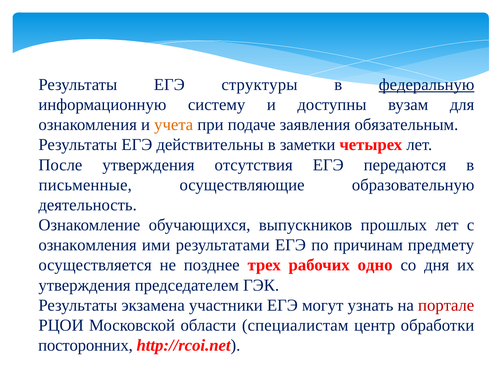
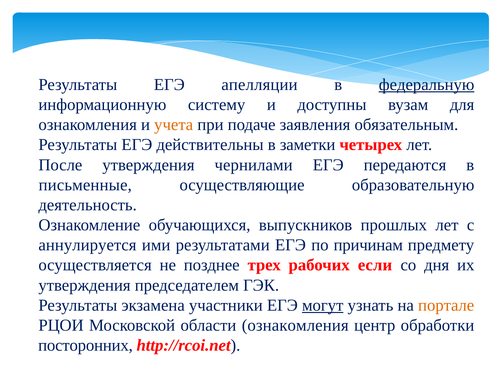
структуры: структуры -> апелляции (259, 85)
отсутствия: отсутствия -> чернилами (254, 165)
ознакомления: ознакомления -> аннулируется (87, 245)
одно: одно -> если (375, 265)
могут underline: none -> present (323, 305)
портале colour: red -> orange (446, 305)
области специалистам: специалистам -> ознакомления (295, 325)
